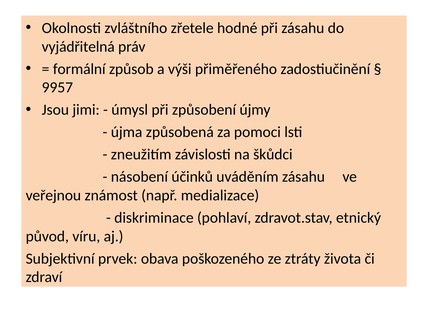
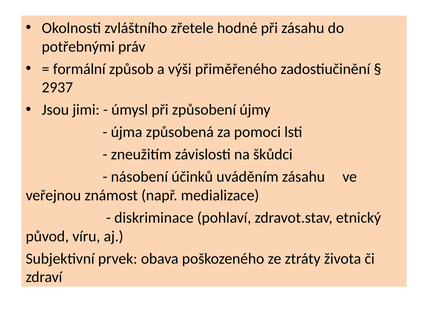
vyjádřitelná: vyjádřitelná -> potřebnými (78, 47)
9957: 9957 -> 2937 (57, 87)
